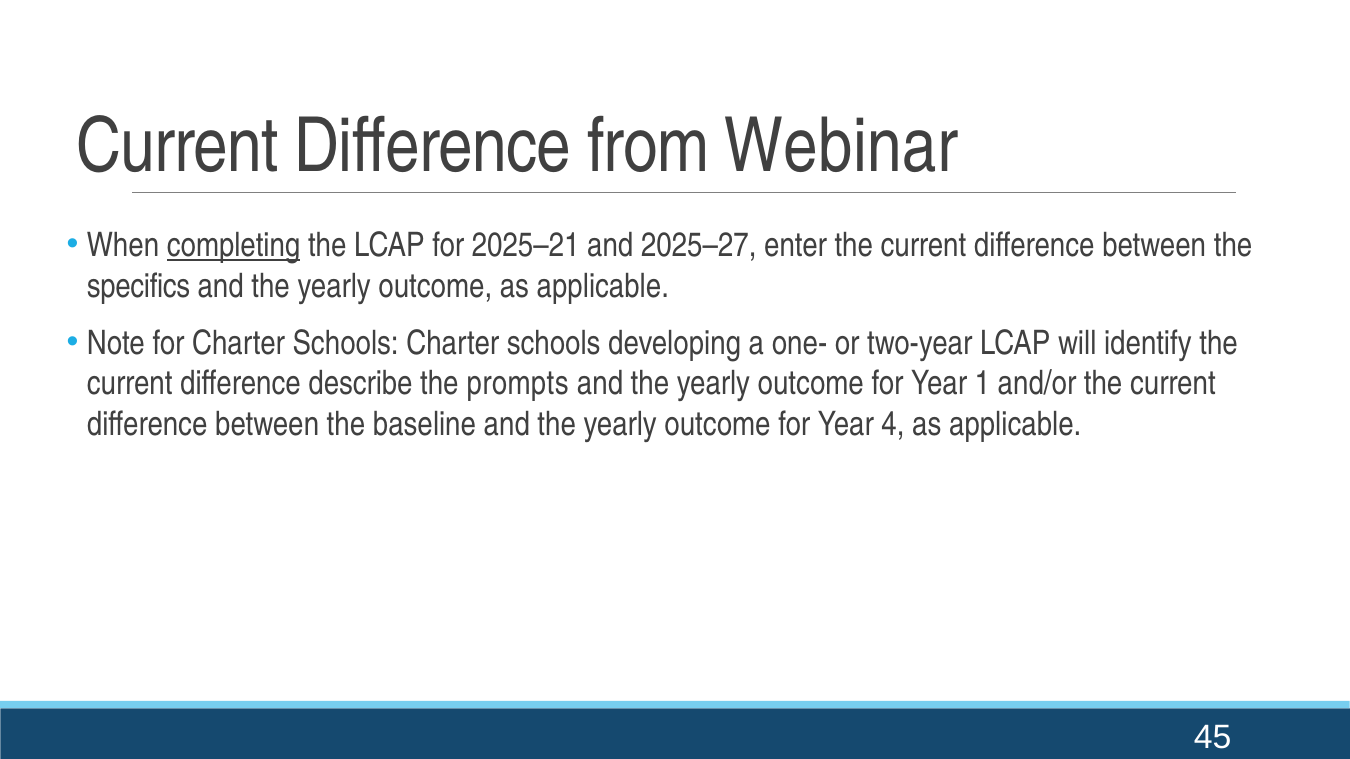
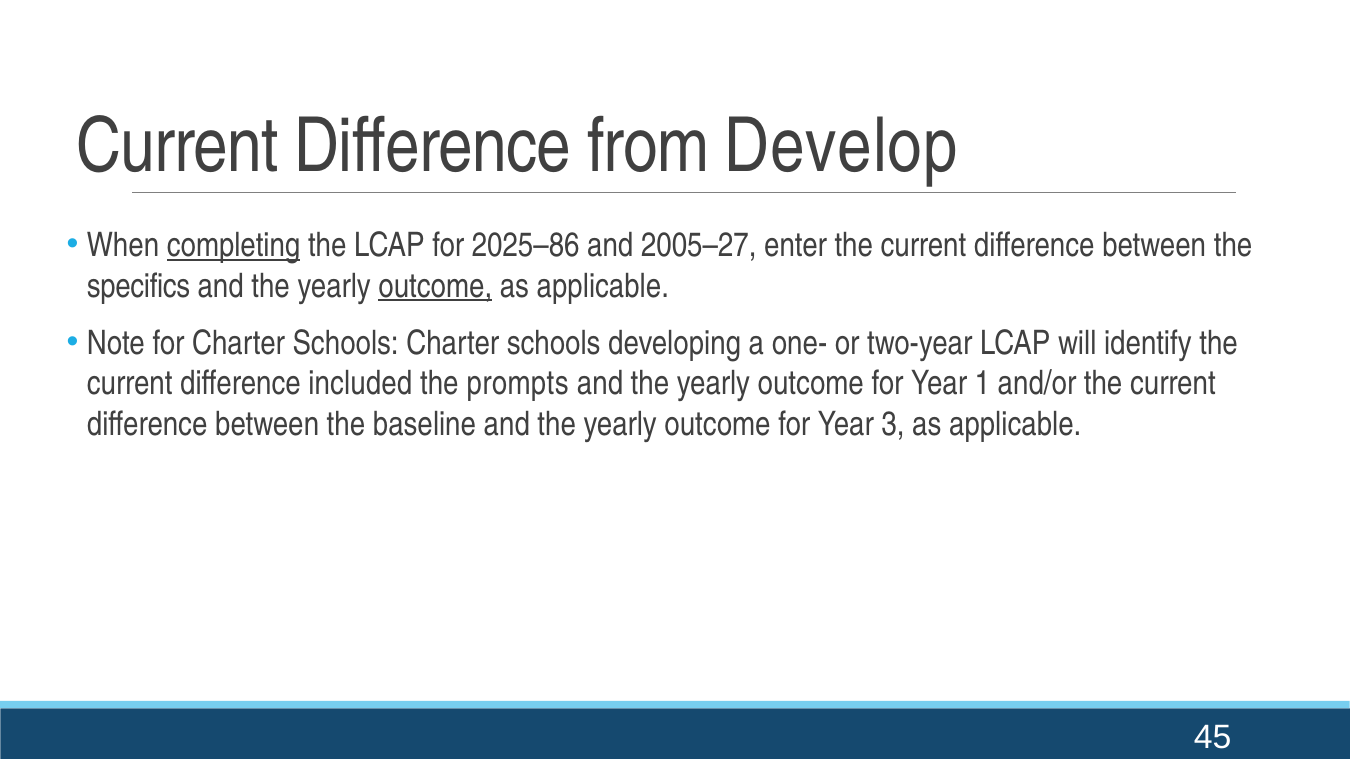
Webinar: Webinar -> Develop (841, 147)
2025–21: 2025–21 -> 2025–86 (526, 246)
2025–27: 2025–27 -> 2005–27 (699, 246)
outcome underline: none -> present (435, 286)
describe: describe -> included (360, 384)
4: 4 -> 3 (893, 424)
